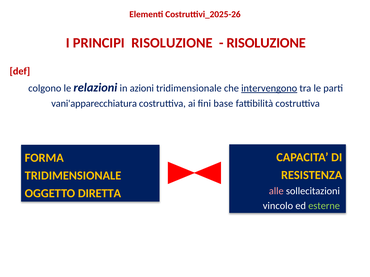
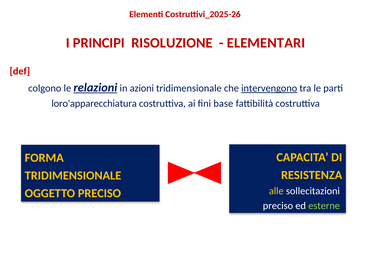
RISOLUZIONE: RISOLUZIONE -> ELEMENTARI (266, 43)
relazioni underline: none -> present (95, 88)
vani'apparecchiatura: vani'apparecchiatura -> loro'apparecchiatura (94, 104)
alle colour: pink -> yellow (276, 191)
OGGETTO DIRETTA: DIRETTA -> PRECISO (99, 194)
vincolo: vincolo -> preciso (278, 206)
